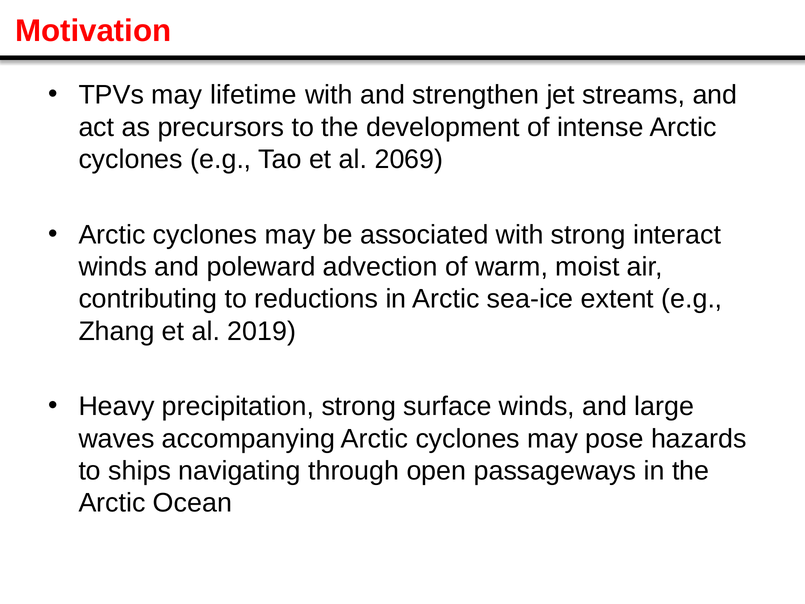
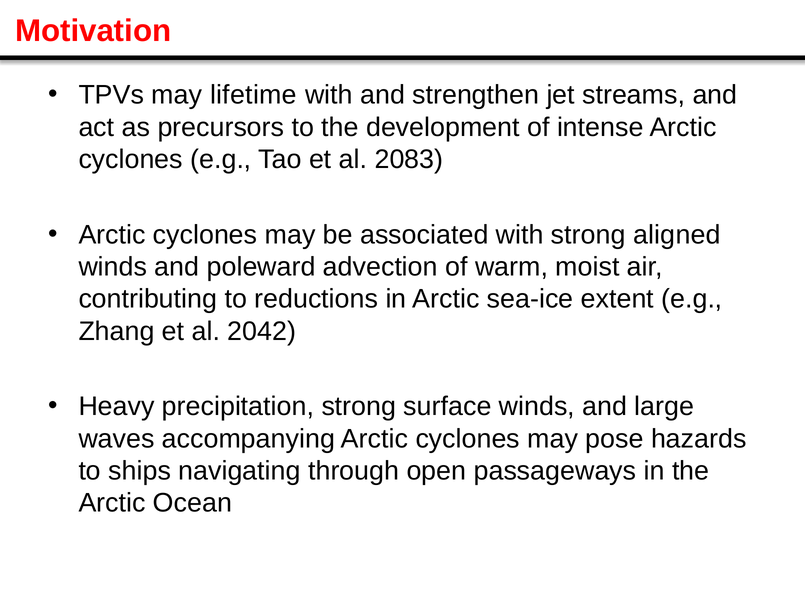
2069: 2069 -> 2083 (409, 159)
interact: interact -> aligned (677, 235)
2019: 2019 -> 2042 (262, 331)
